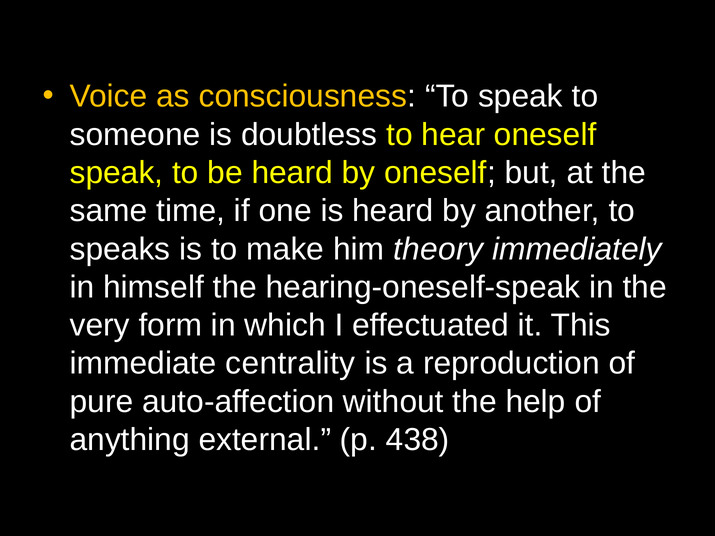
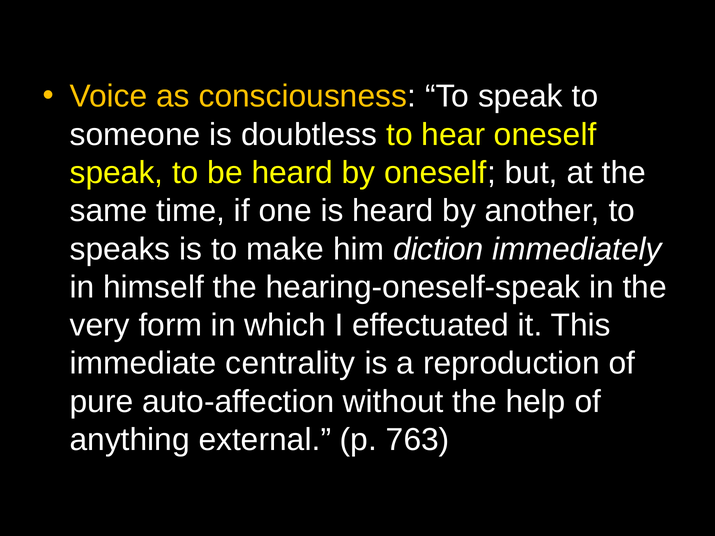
theory: theory -> diction (438, 249)
438: 438 -> 763 (418, 440)
